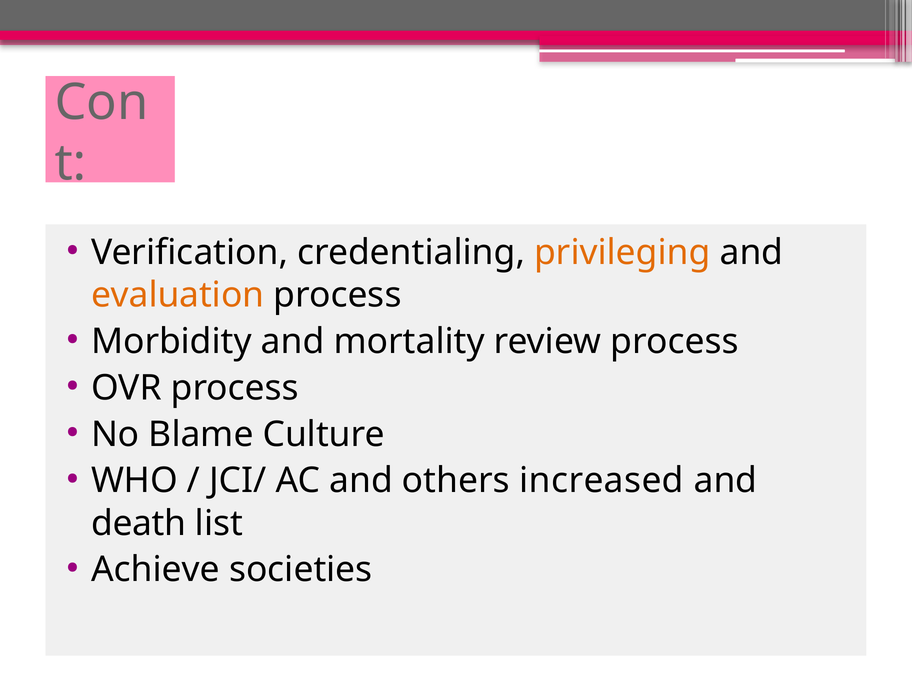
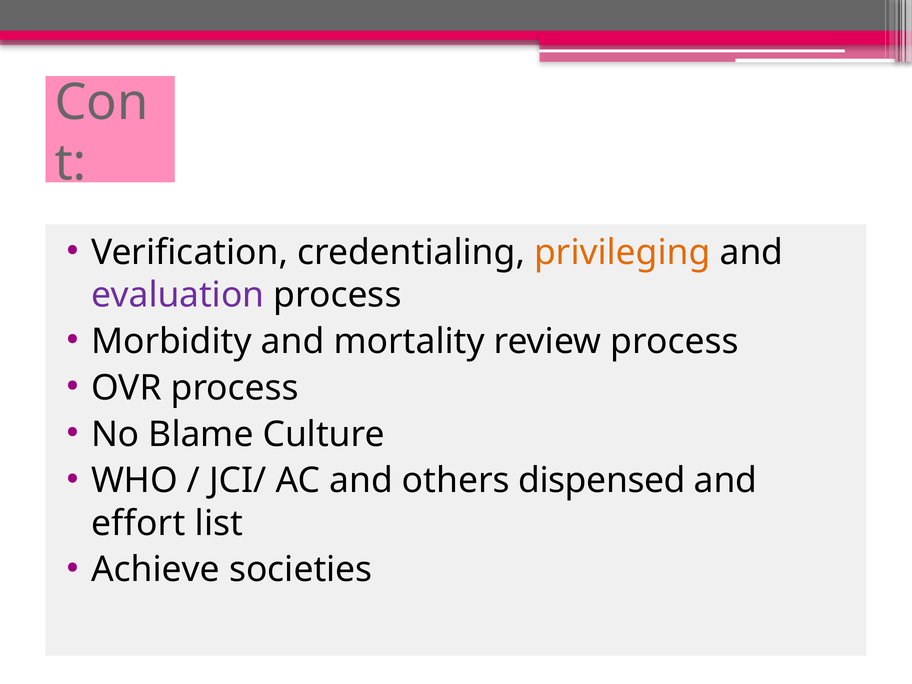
evaluation colour: orange -> purple (178, 295)
increased: increased -> dispensed (602, 481)
death: death -> effort (138, 523)
